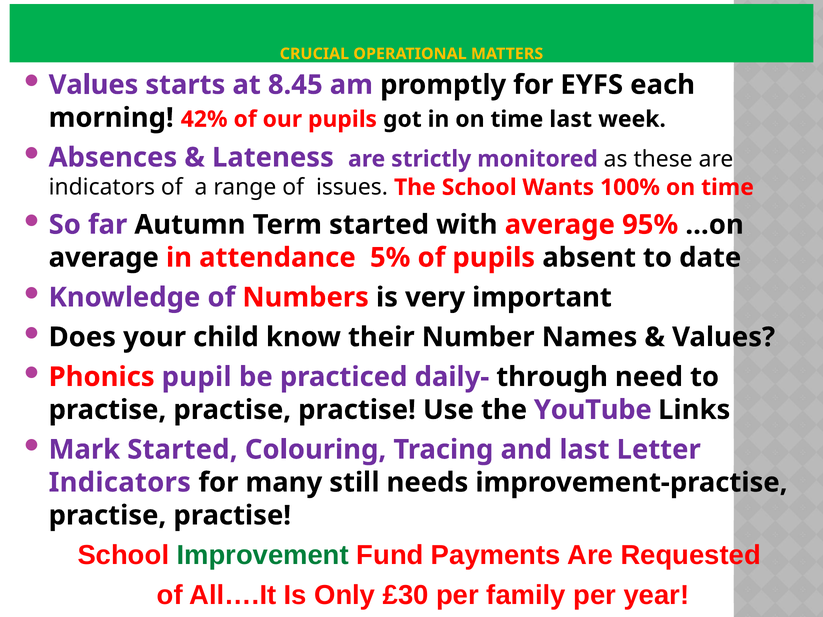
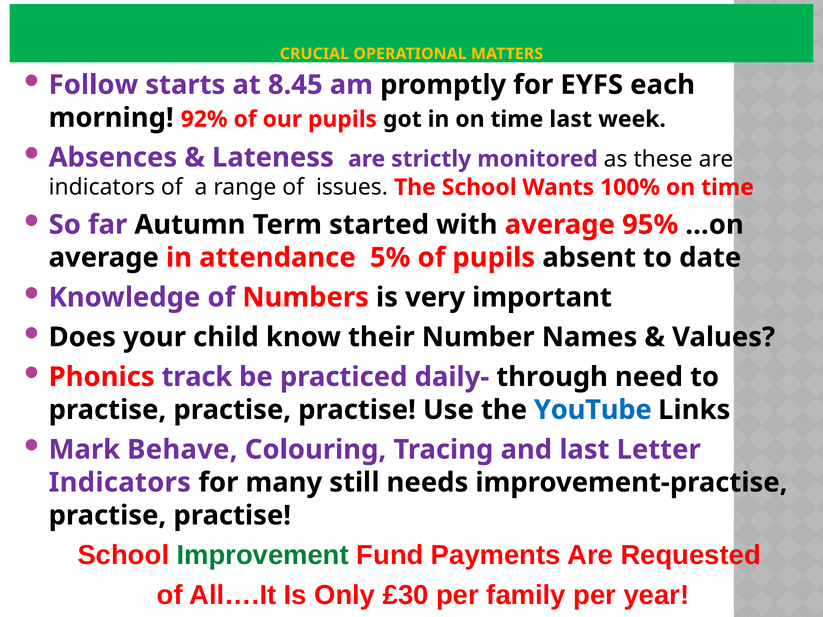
Values: Values -> Follow (93, 85)
42%: 42% -> 92% (204, 119)
pupil: pupil -> track (197, 377)
YouTube colour: purple -> blue (593, 410)
Mark Started: Started -> Behave (182, 450)
